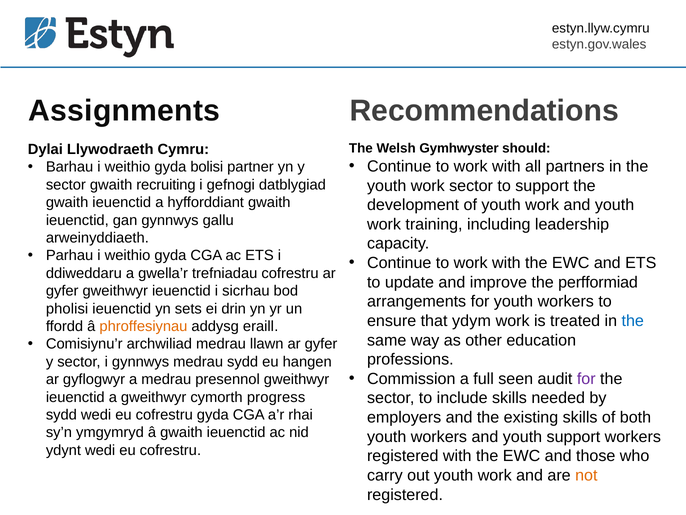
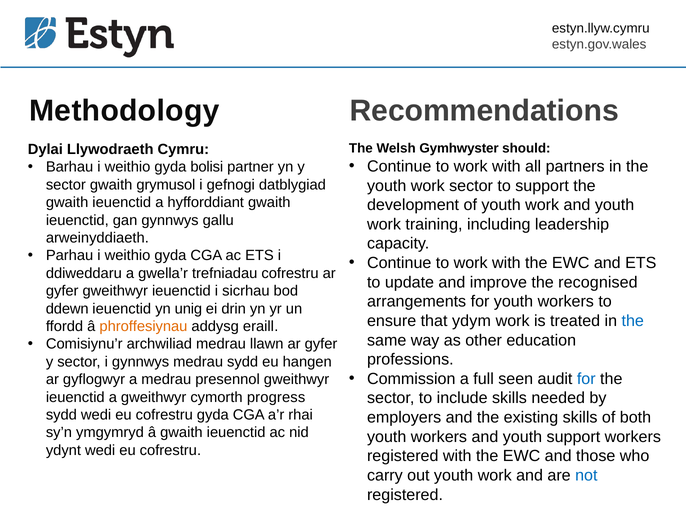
Assignments: Assignments -> Methodology (124, 111)
recruiting: recruiting -> grymusol (166, 185)
perfformiad: perfformiad -> recognised (598, 282)
pholisi: pholisi -> ddewn (67, 308)
sets: sets -> unig (188, 308)
for colour: purple -> blue (586, 378)
not colour: orange -> blue (586, 475)
